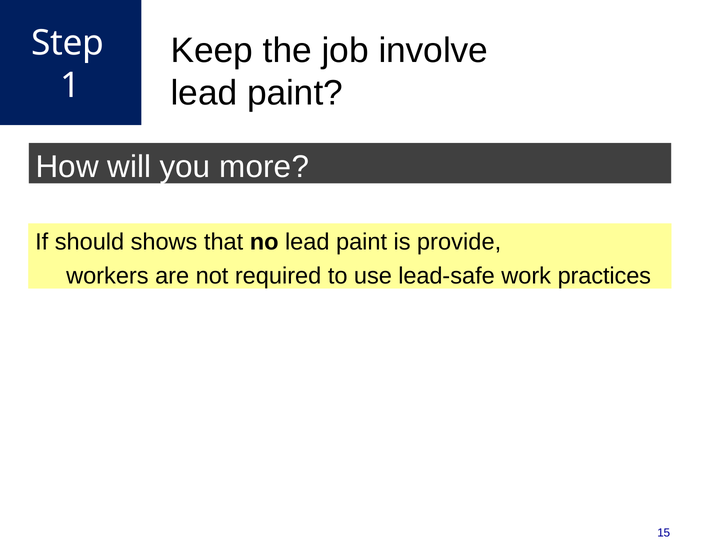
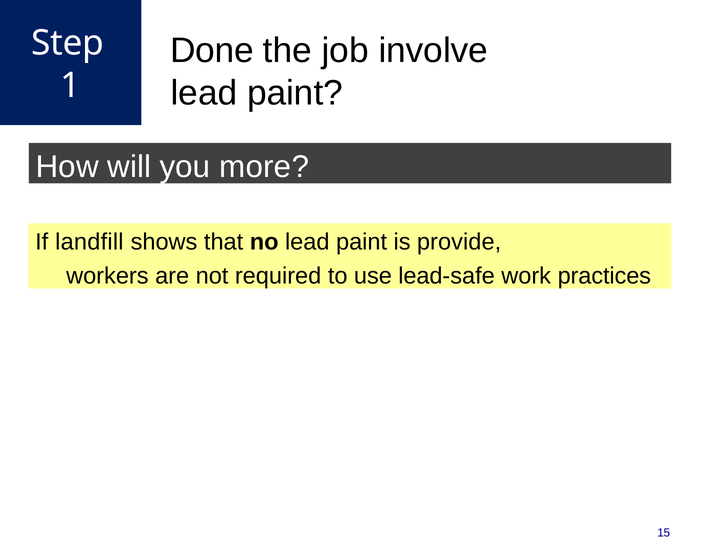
Keep: Keep -> Done (212, 51)
should: should -> landfill (89, 242)
